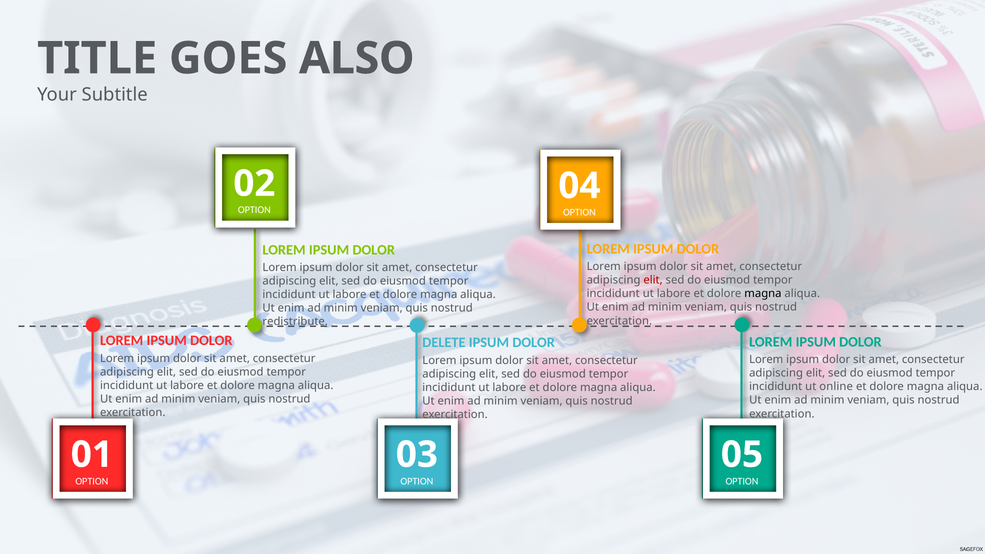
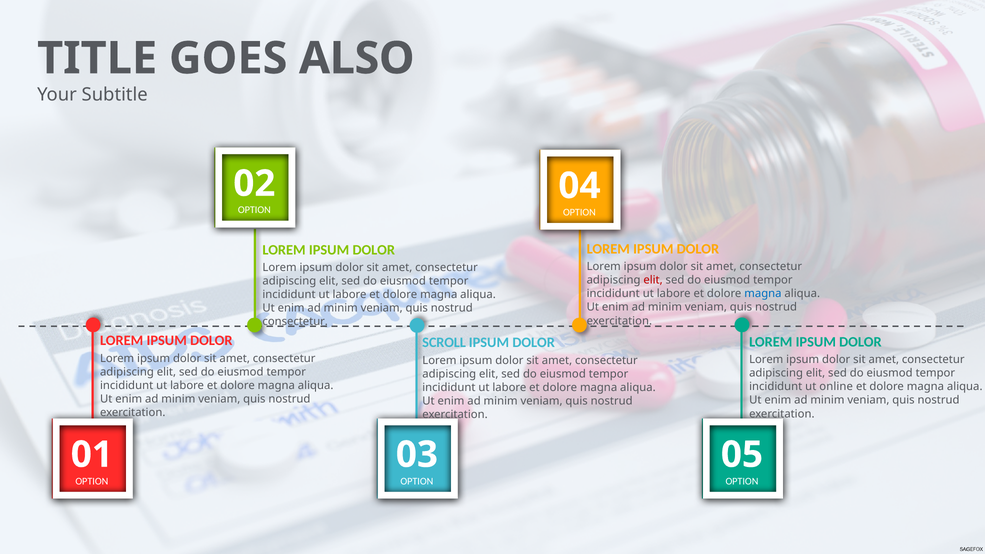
magna colour: black -> blue (763, 294)
redistribute: redistribute -> consectetur (295, 322)
DELETE: DELETE -> SCROLL (444, 343)
